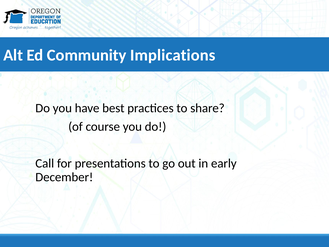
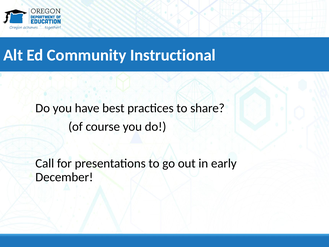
Implications: Implications -> Instructional (173, 55)
